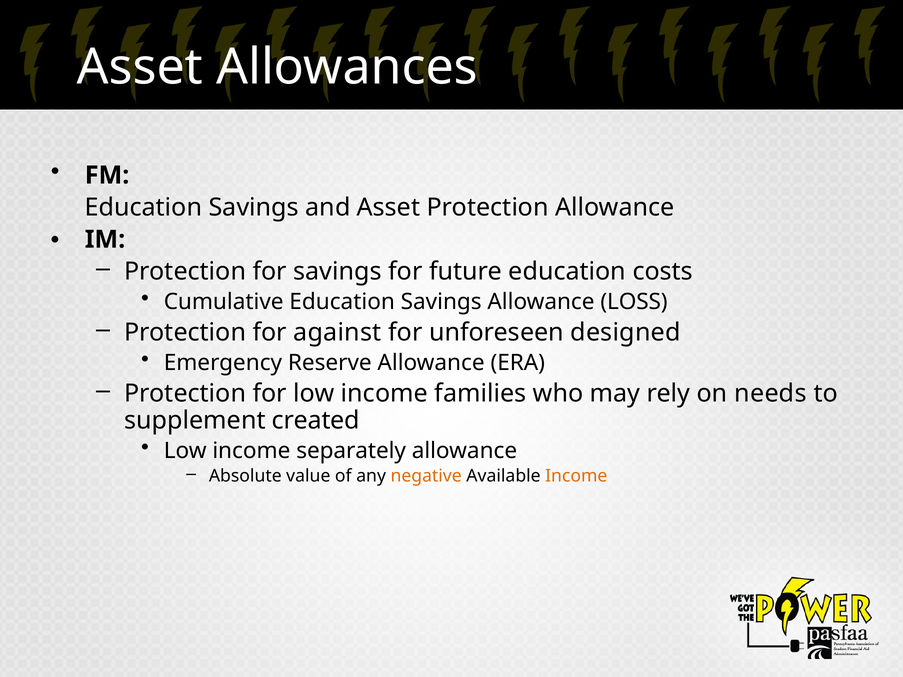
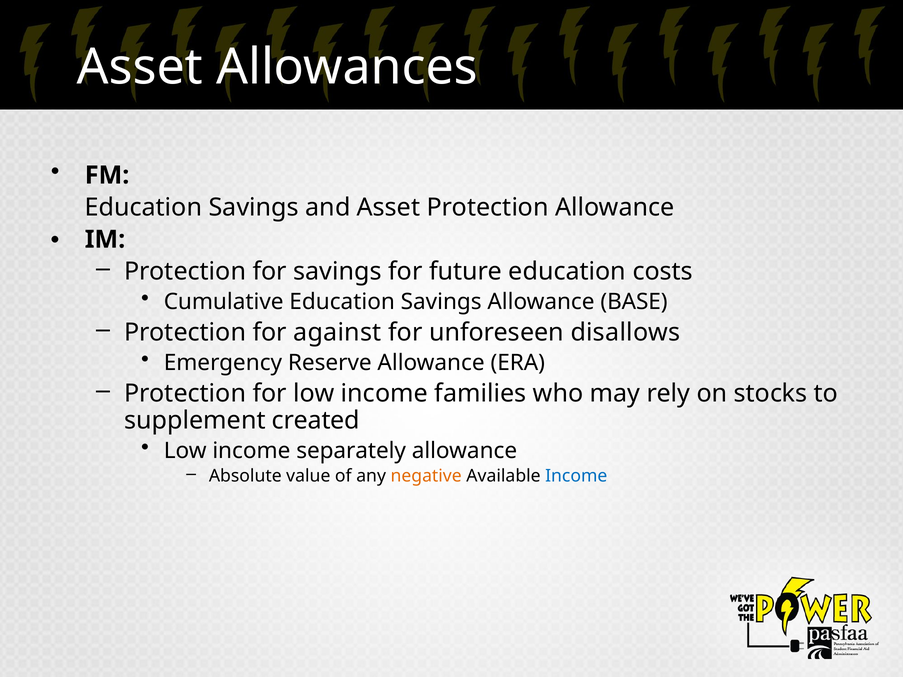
LOSS: LOSS -> BASE (634, 302)
designed: designed -> disallows (626, 333)
needs: needs -> stocks (771, 394)
Income colour: orange -> blue (576, 476)
